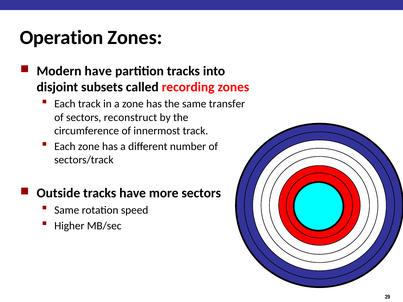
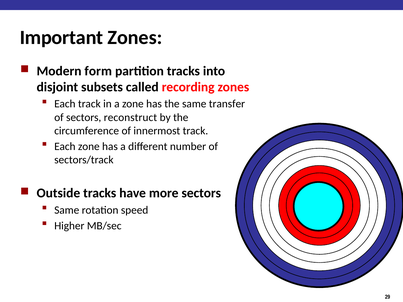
Operation: Operation -> Important (62, 37)
Modern have: have -> form (98, 71)
